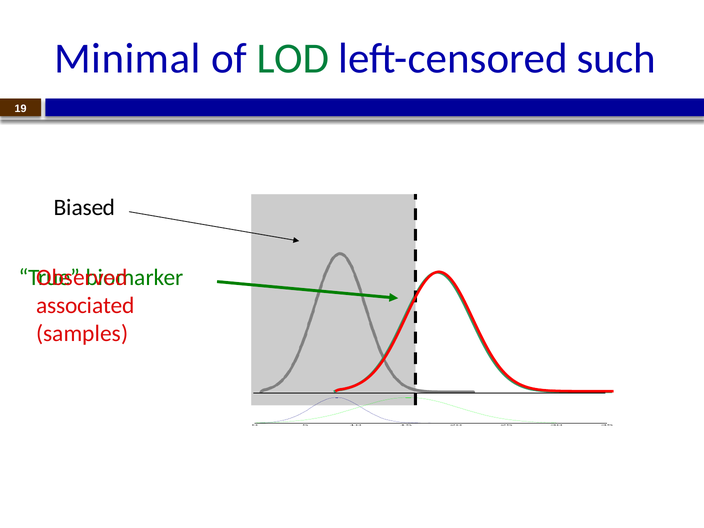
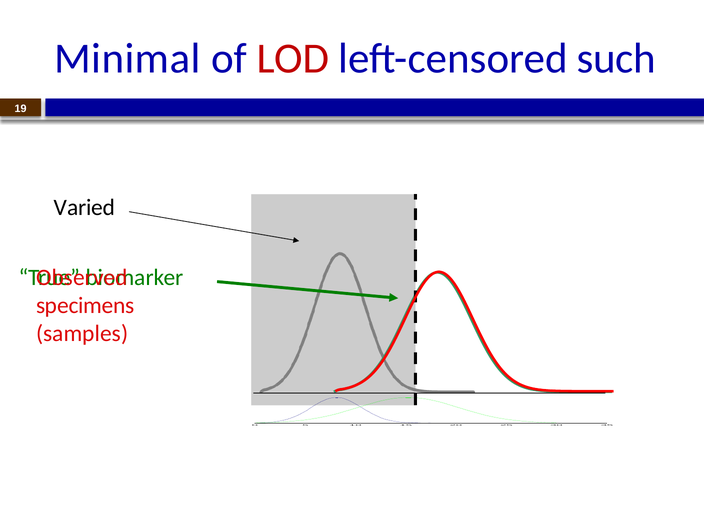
LOD colour: green -> red (293, 59)
Biased: Biased -> Varied (85, 207)
associated: associated -> specimens (85, 305)
